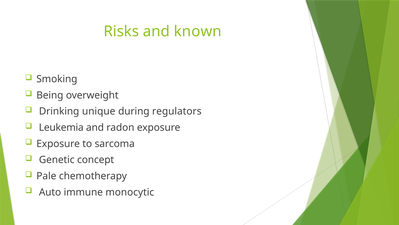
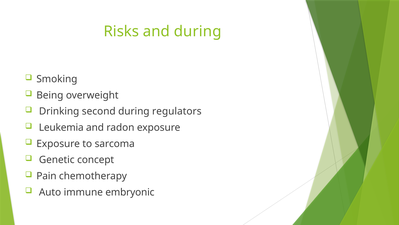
and known: known -> during (198, 31)
unique: unique -> second (99, 111)
Pale: Pale -> Pain (46, 176)
monocytic: monocytic -> embryonic (130, 192)
